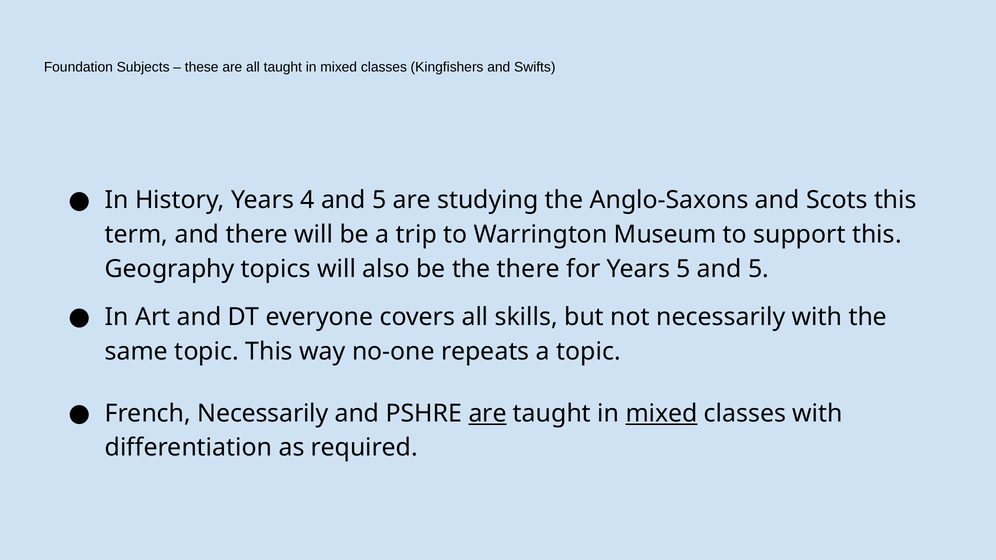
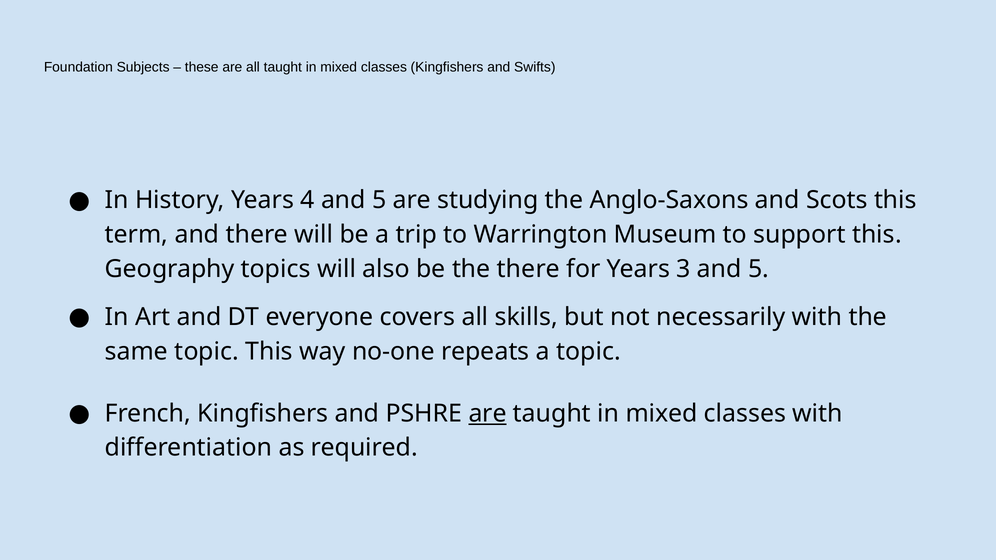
Years 5: 5 -> 3 (683, 269)
French Necessarily: Necessarily -> Kingfishers (263, 414)
mixed underline: present -> none (662, 414)
